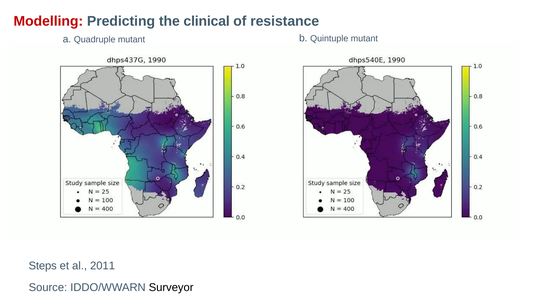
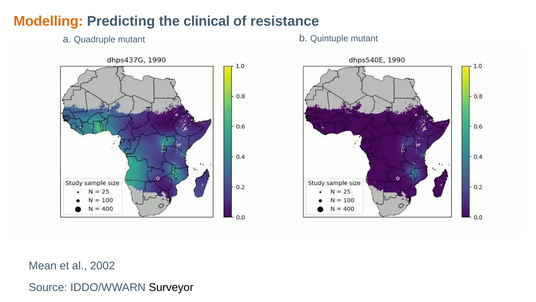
Modelling colour: red -> orange (48, 21)
Steps: Steps -> Mean (43, 265)
2011: 2011 -> 2002 (103, 265)
